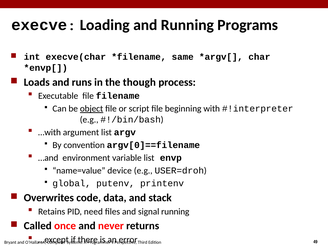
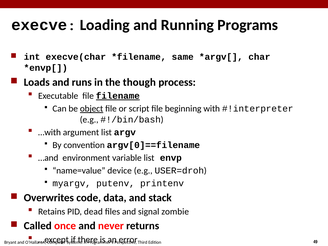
filename underline: none -> present (118, 96)
global: global -> myargv (72, 183)
need: need -> dead (93, 211)
signal running: running -> zombie (175, 211)
